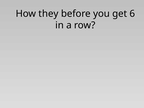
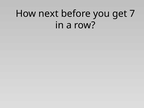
they: they -> next (48, 14)
6: 6 -> 7 (132, 14)
